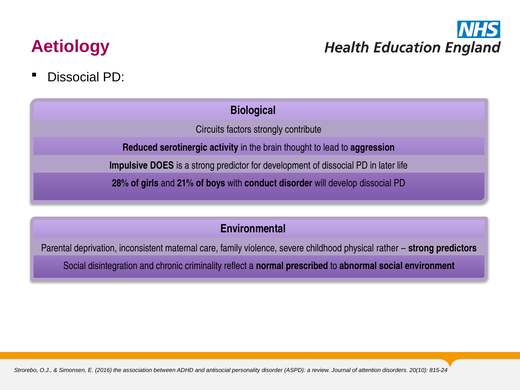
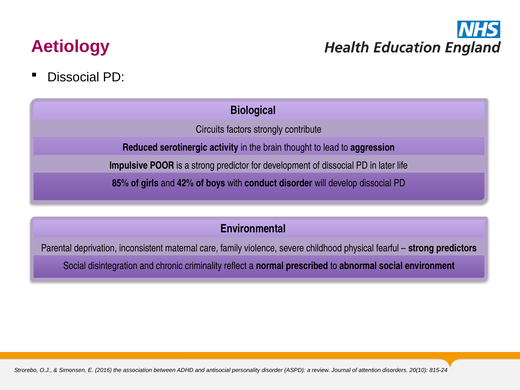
DOES: DOES -> POOR (162, 165)
28%: 28% -> 85% (120, 183)
21%: 21% -> 42% (185, 183)
rather: rather -> fearful (388, 248)
